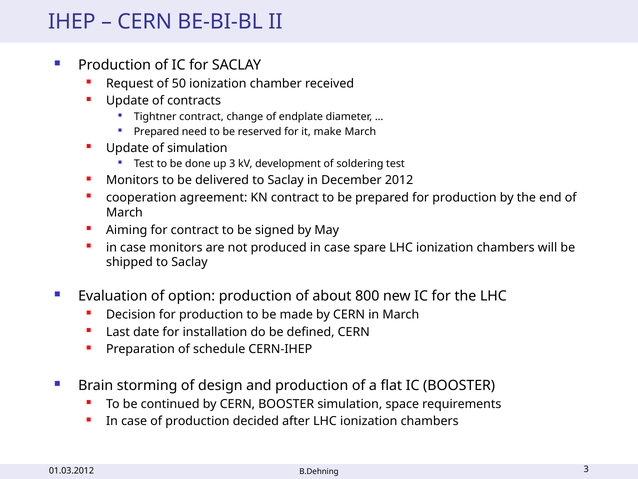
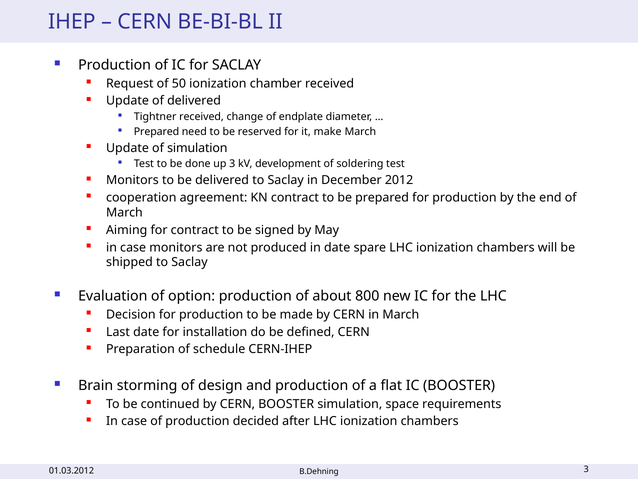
of contracts: contracts -> delivered (194, 101)
Tightner contract: contract -> received (202, 117)
produced in case: case -> date (337, 247)
